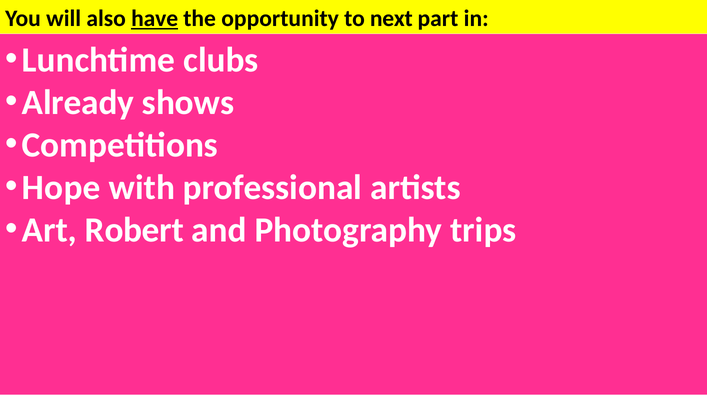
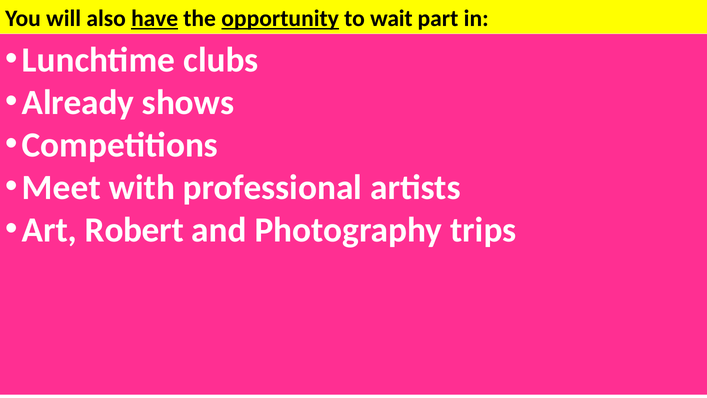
opportunity underline: none -> present (280, 18)
next: next -> wait (391, 18)
Hope: Hope -> Meet (61, 187)
